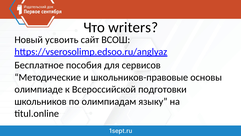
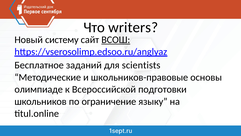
усвоить: усвоить -> систему (62, 40)
ВСОШ underline: none -> present (116, 40)
пособия: пособия -> заданий (84, 65)
сервисов: сервисов -> scientists (141, 65)
олимпиадам: олимпиадам -> ограничение (109, 101)
